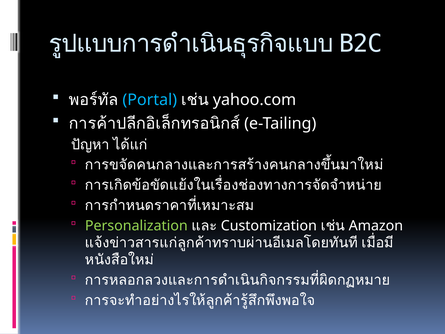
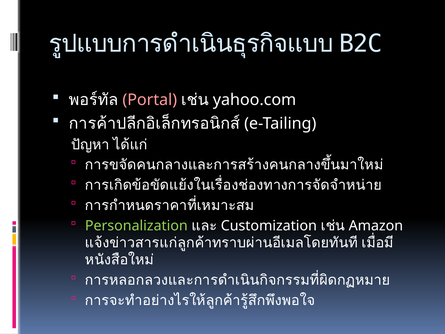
Portal colour: light blue -> pink (150, 100)
